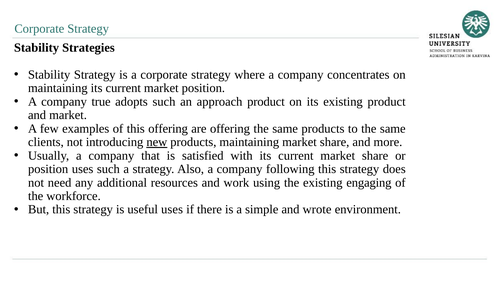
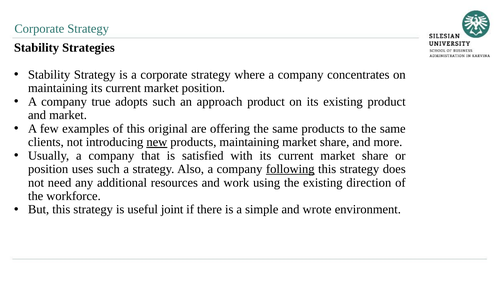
this offering: offering -> original (168, 128)
following underline: none -> present (290, 169)
engaging: engaging -> direction (369, 182)
useful uses: uses -> joint (172, 209)
